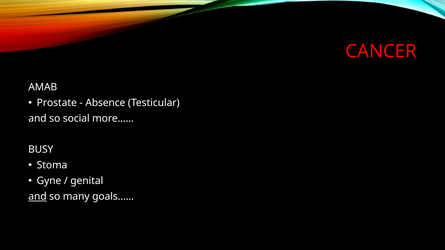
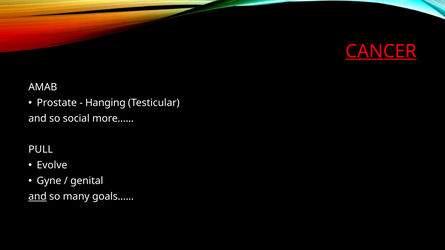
CANCER underline: none -> present (381, 51)
Absence: Absence -> Hanging (105, 103)
BUSY: BUSY -> PULL (41, 150)
Stoma: Stoma -> Evolve (52, 165)
